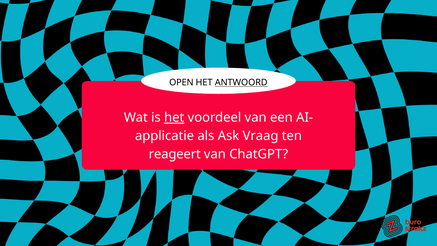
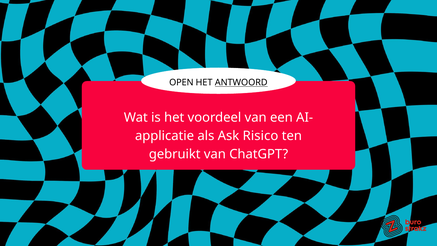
het underline: present -> none (174, 117)
Vraag: Vraag -> Risico (260, 136)
reageert: reageert -> gebruikt (175, 154)
